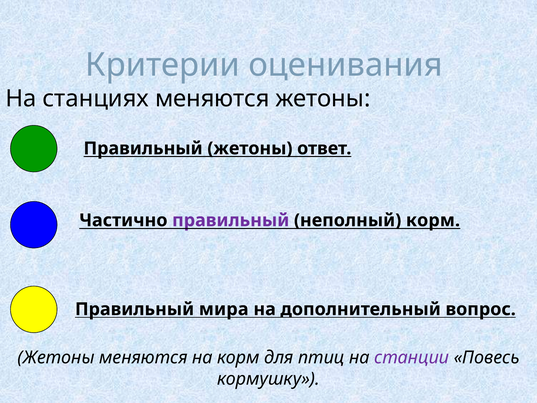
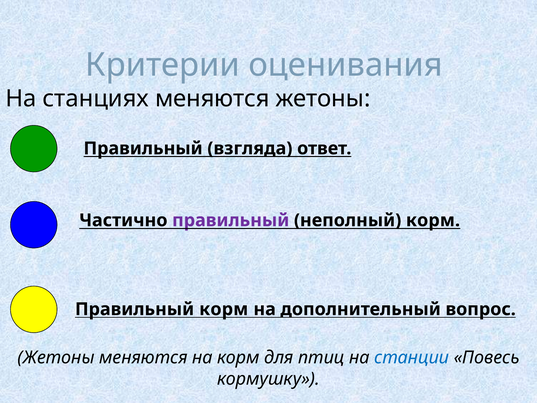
Правильный жетоны: жетоны -> взгляда (250, 148)
Правильный мира: мира -> корм (224, 309)
станции colour: purple -> blue (412, 357)
